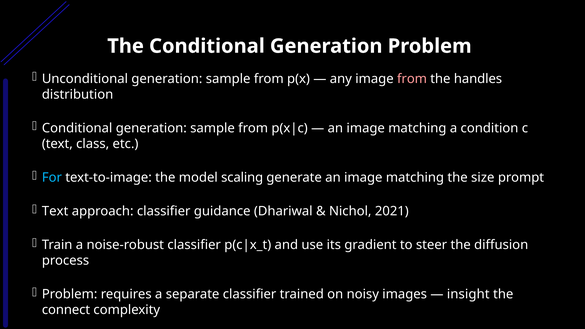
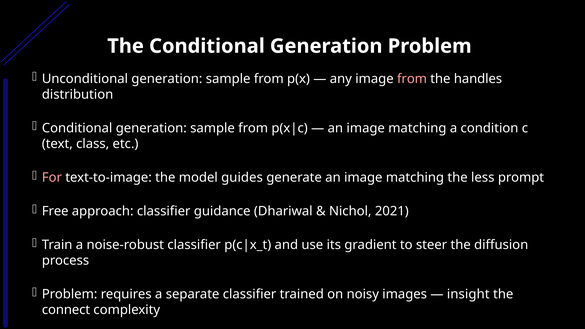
For colour: light blue -> pink (52, 178)
scaling: scaling -> guides (242, 178)
size: size -> less (483, 178)
Text: Text -> Free (55, 211)
